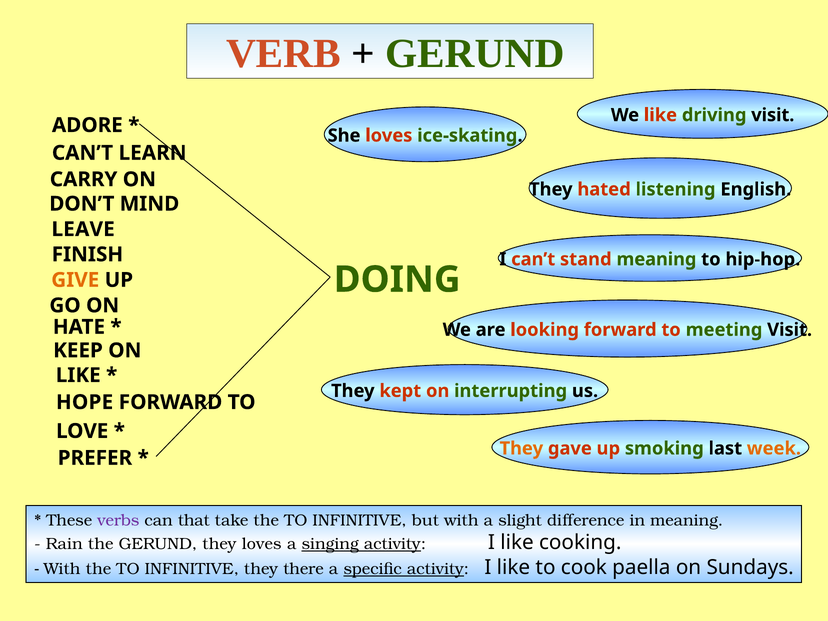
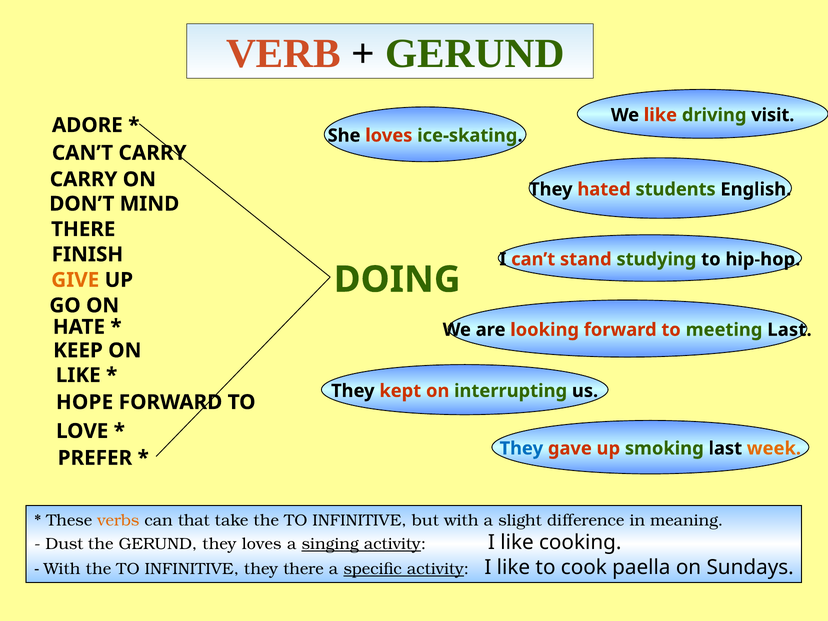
CAN’T LEARN: LEARN -> CARRY (153, 153)
listening: listening -> students (676, 189)
LEAVE: LEAVE -> THERE (83, 229)
stand meaning: meaning -> studying (656, 259)
meeting Visit: Visit -> Last (789, 330)
They colour: orange -> blue (521, 448)
verbs colour: purple -> orange (118, 520)
Rain: Rain -> Dust (64, 544)
